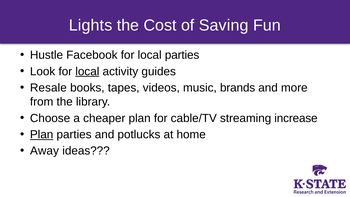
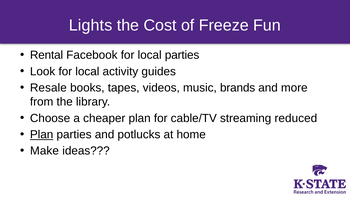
Saving: Saving -> Freeze (224, 25)
Hustle: Hustle -> Rental (47, 55)
local underline: present -> none (87, 71)
increase: increase -> reduced (296, 118)
Away: Away -> Make (44, 151)
